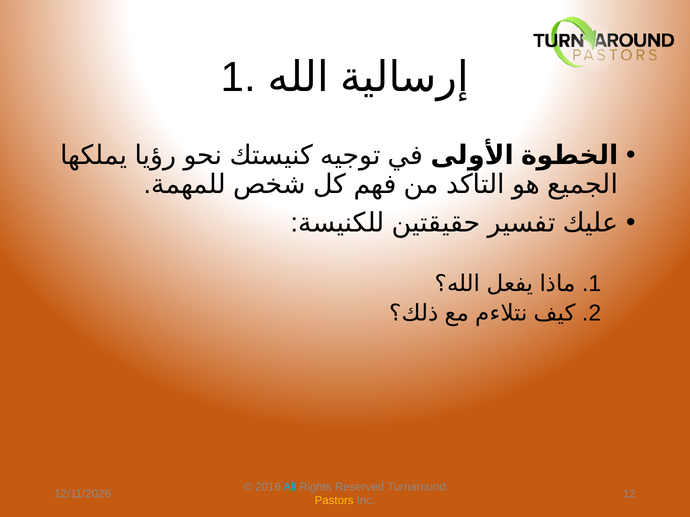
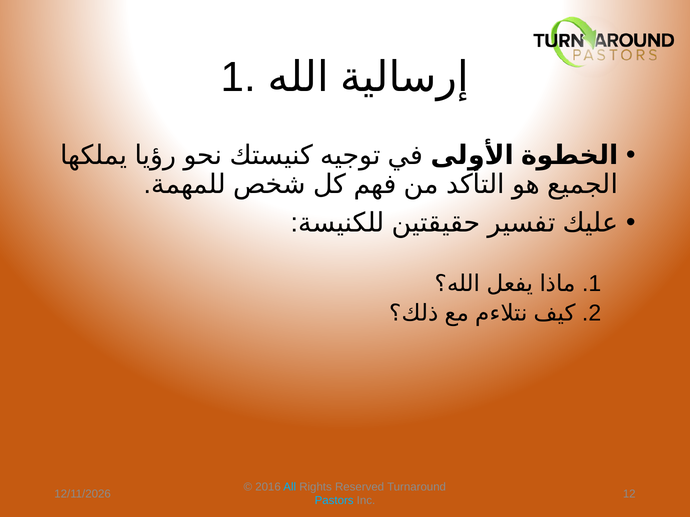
Pastors colour: yellow -> light blue (334, 501)
